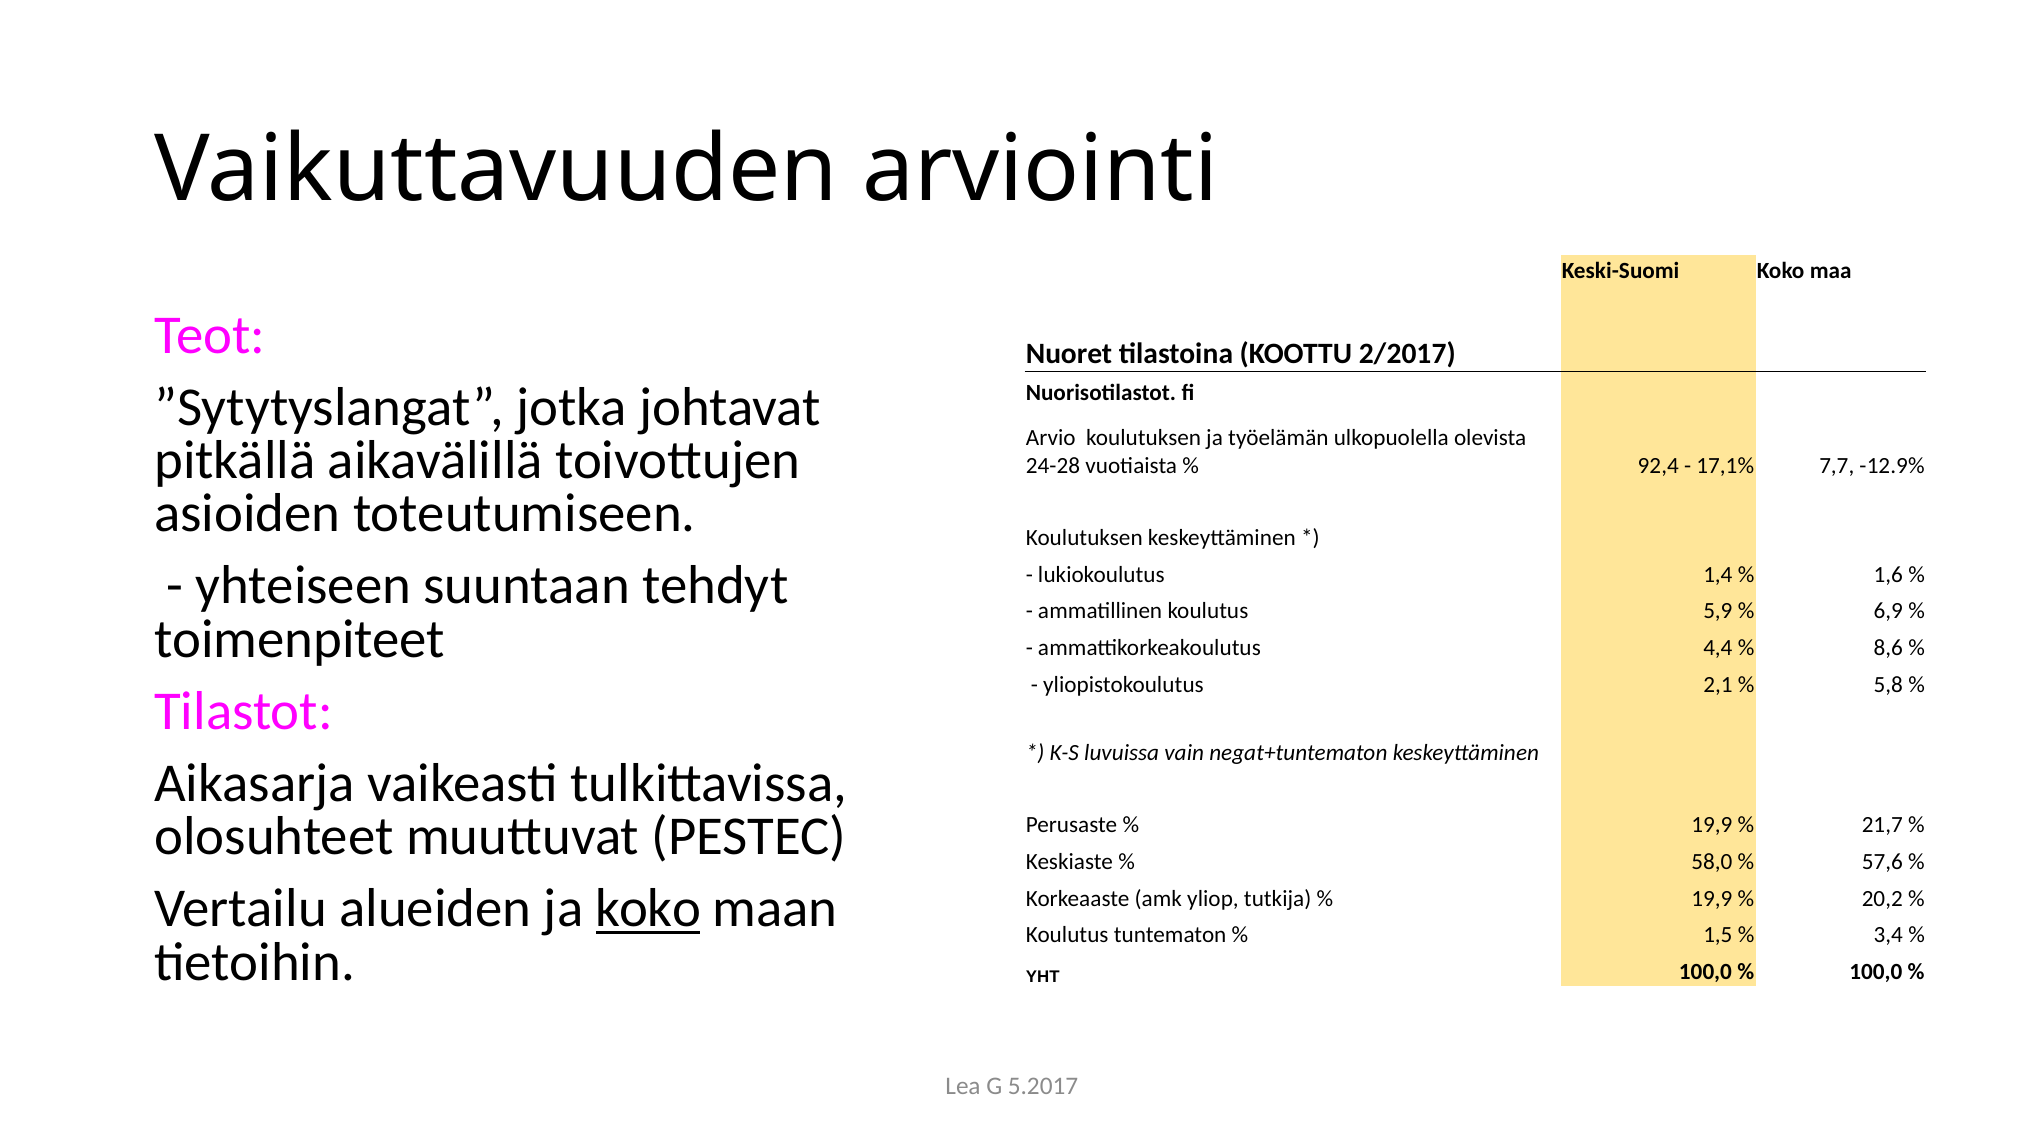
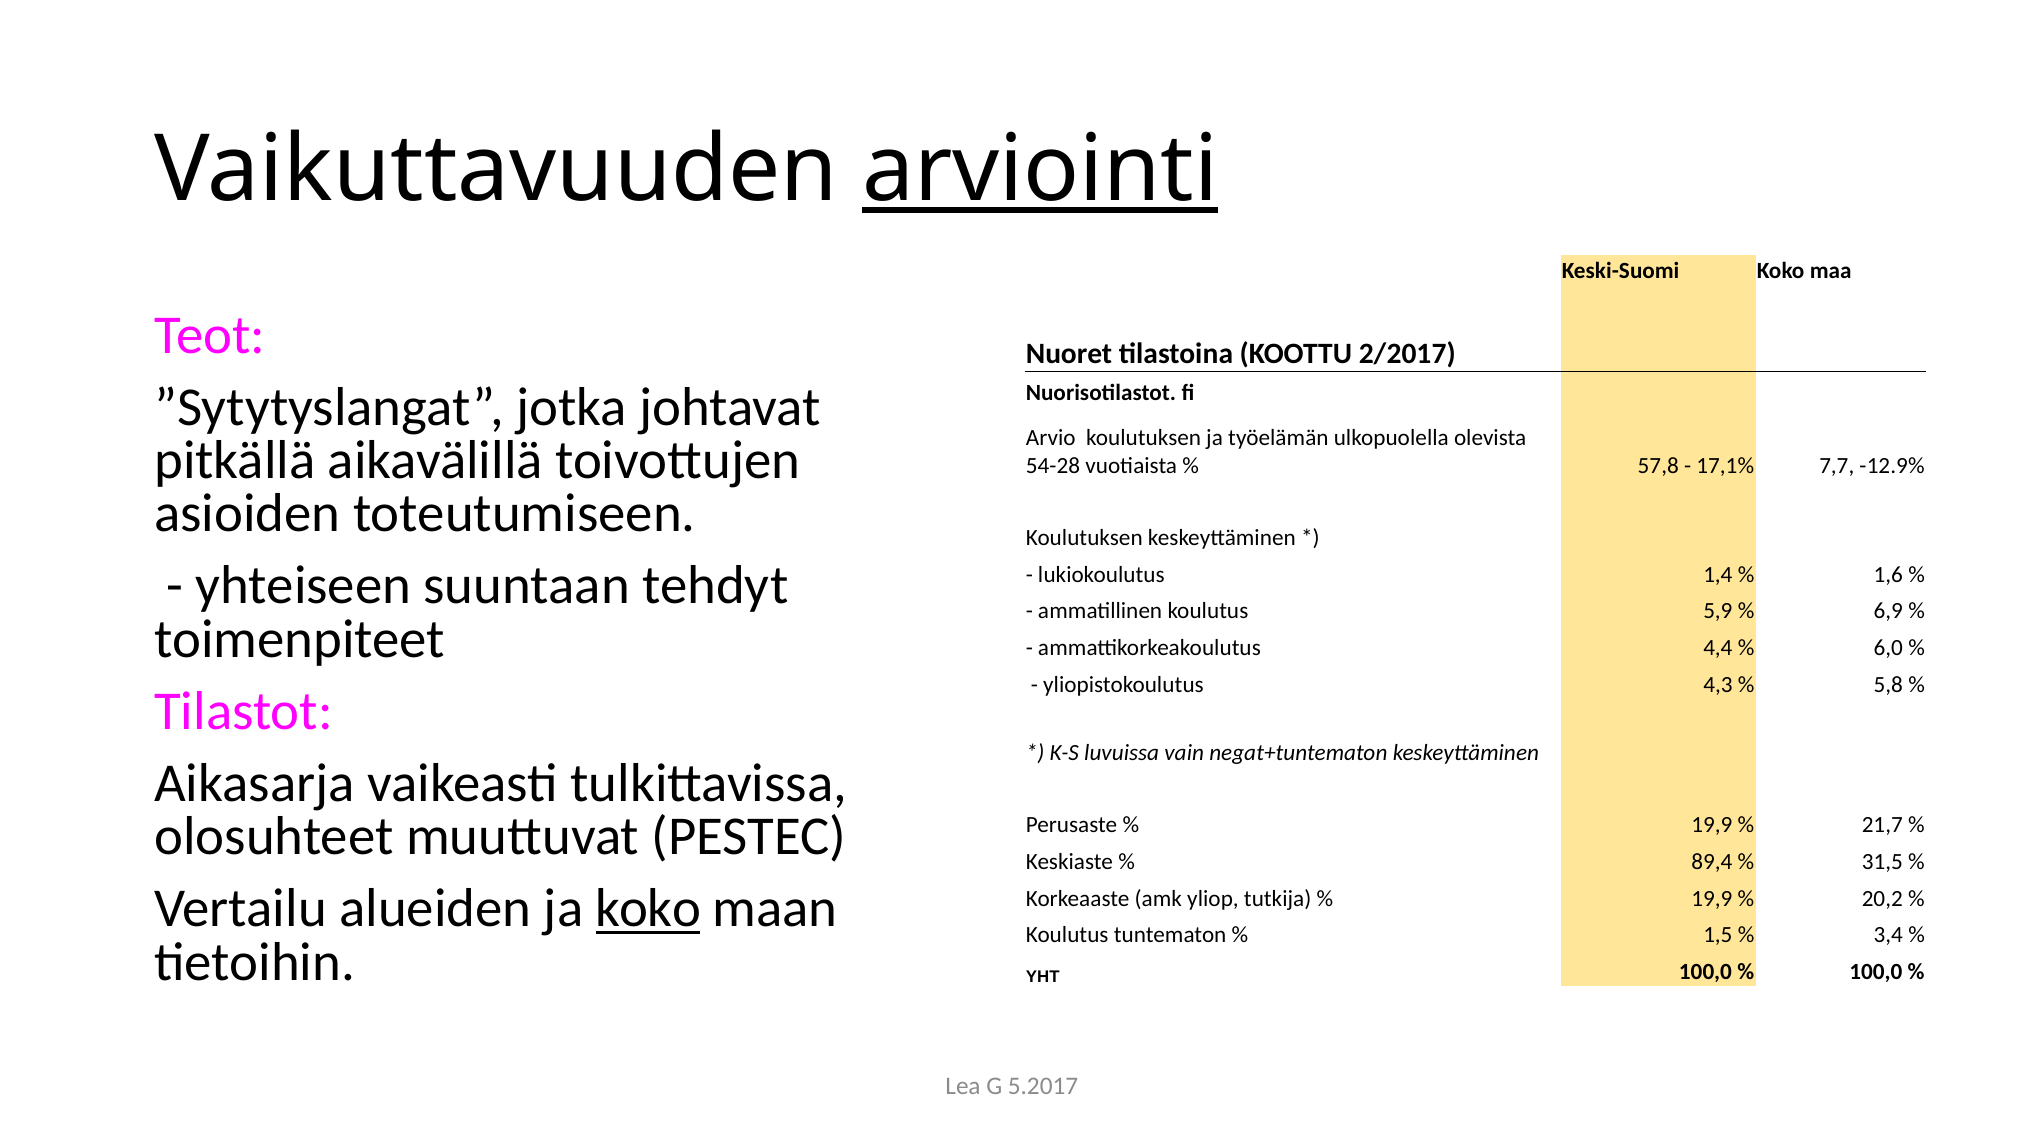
arviointi underline: none -> present (1040, 170)
24-28: 24-28 -> 54-28 (1053, 466)
92,4: 92,4 -> 57,8 (1658, 466)
8,6: 8,6 -> 6,0 (1888, 648)
2,1: 2,1 -> 4,3 (1718, 685)
58,0: 58,0 -> 89,4 (1712, 862)
57,6: 57,6 -> 31,5 (1882, 862)
